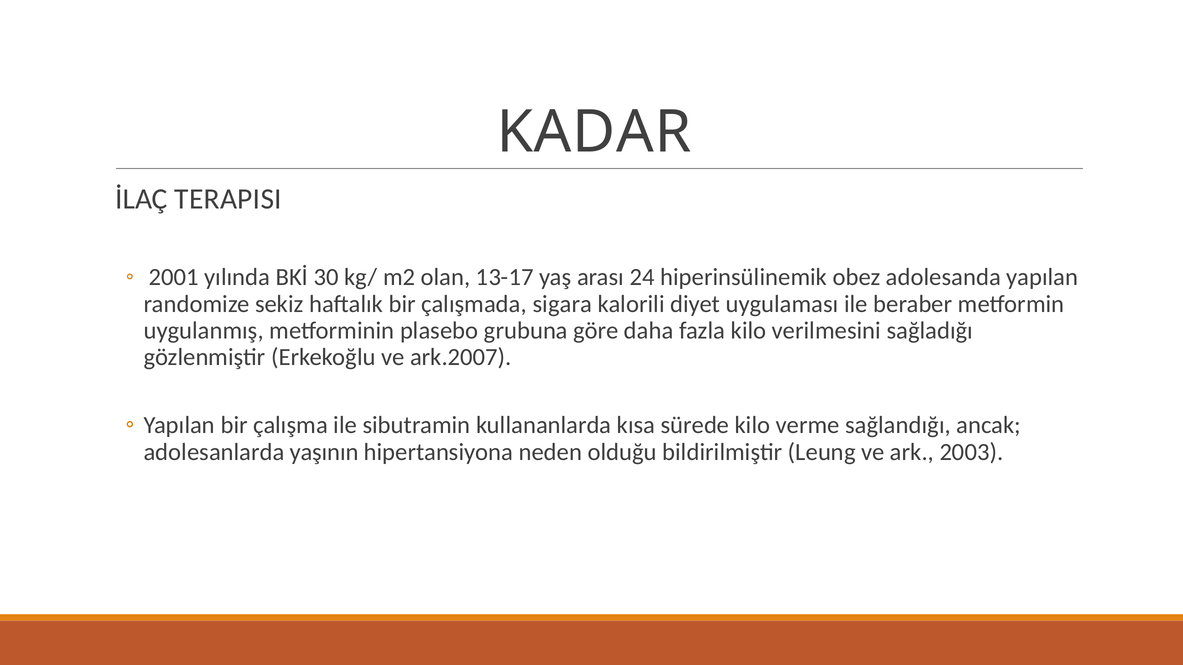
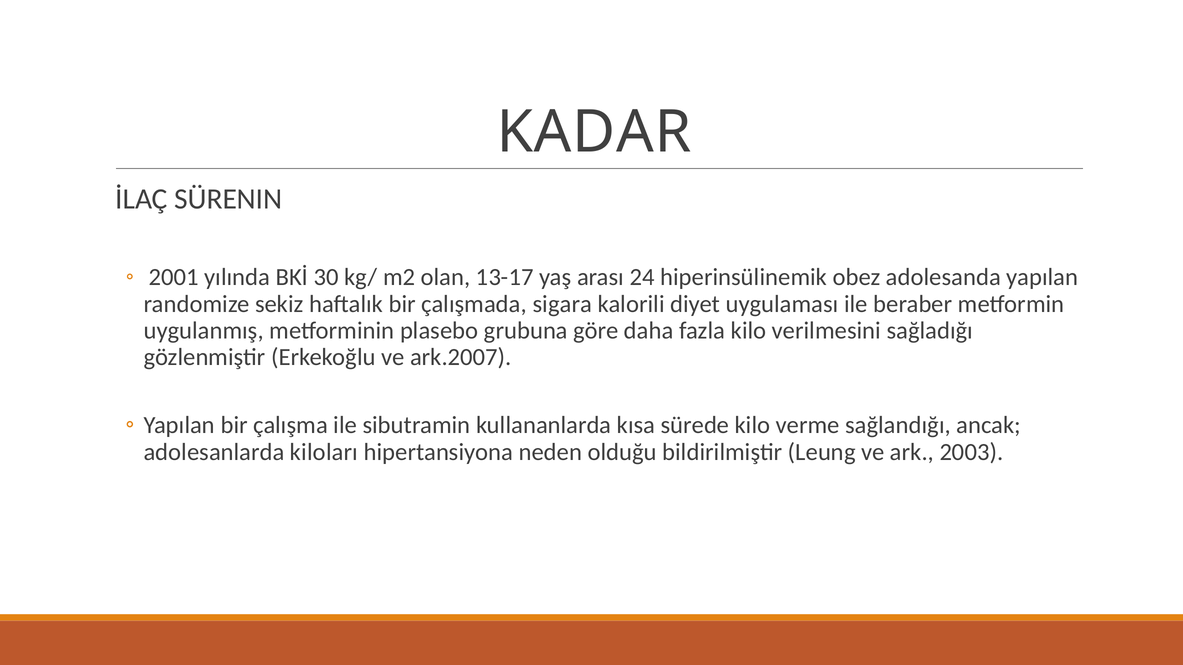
TERAPISI: TERAPISI -> SÜRENIN (228, 199)
yaşının: yaşının -> kiloları (324, 452)
